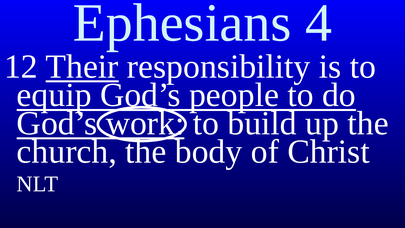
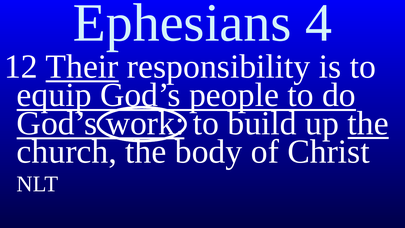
the underline: none -> present (368, 123)
